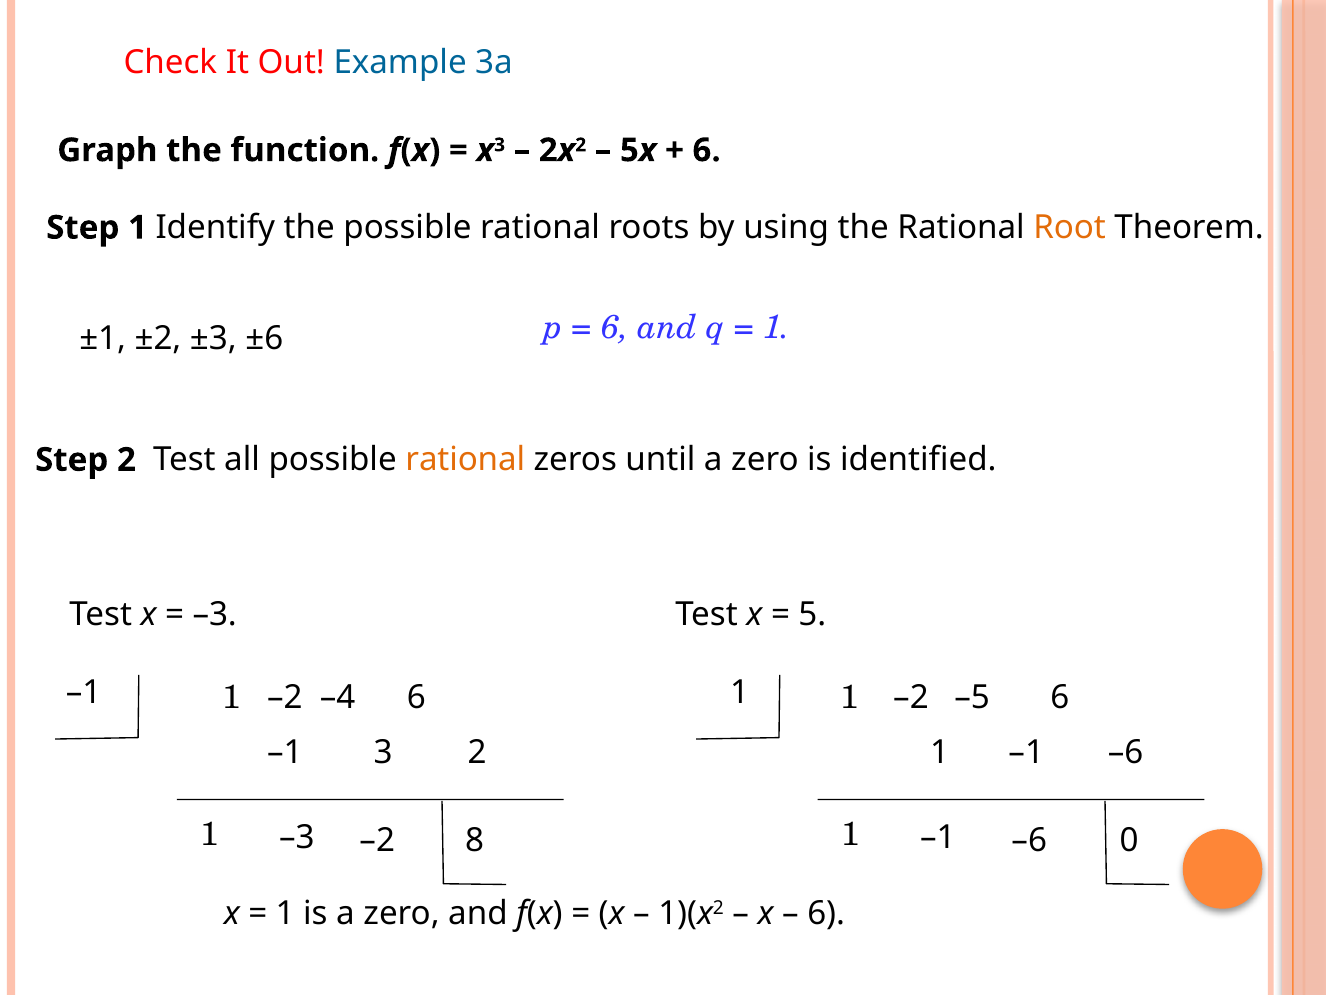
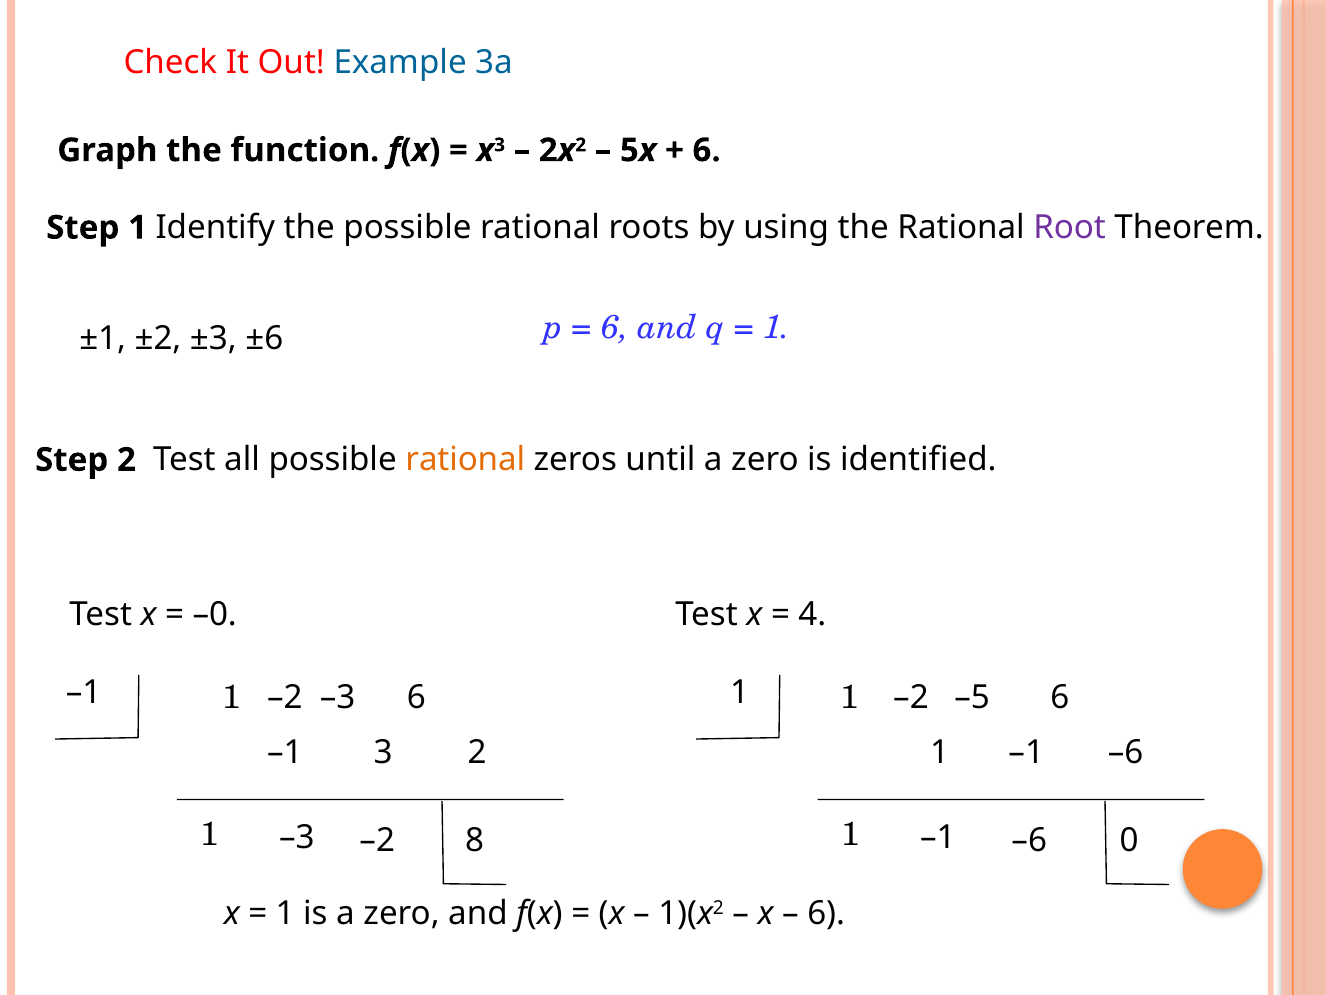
Root colour: orange -> purple (1070, 228)
–3: –3 -> –0 (215, 614)
5: 5 -> 4 (812, 614)
–2 –4: –4 -> –3 (338, 698)
